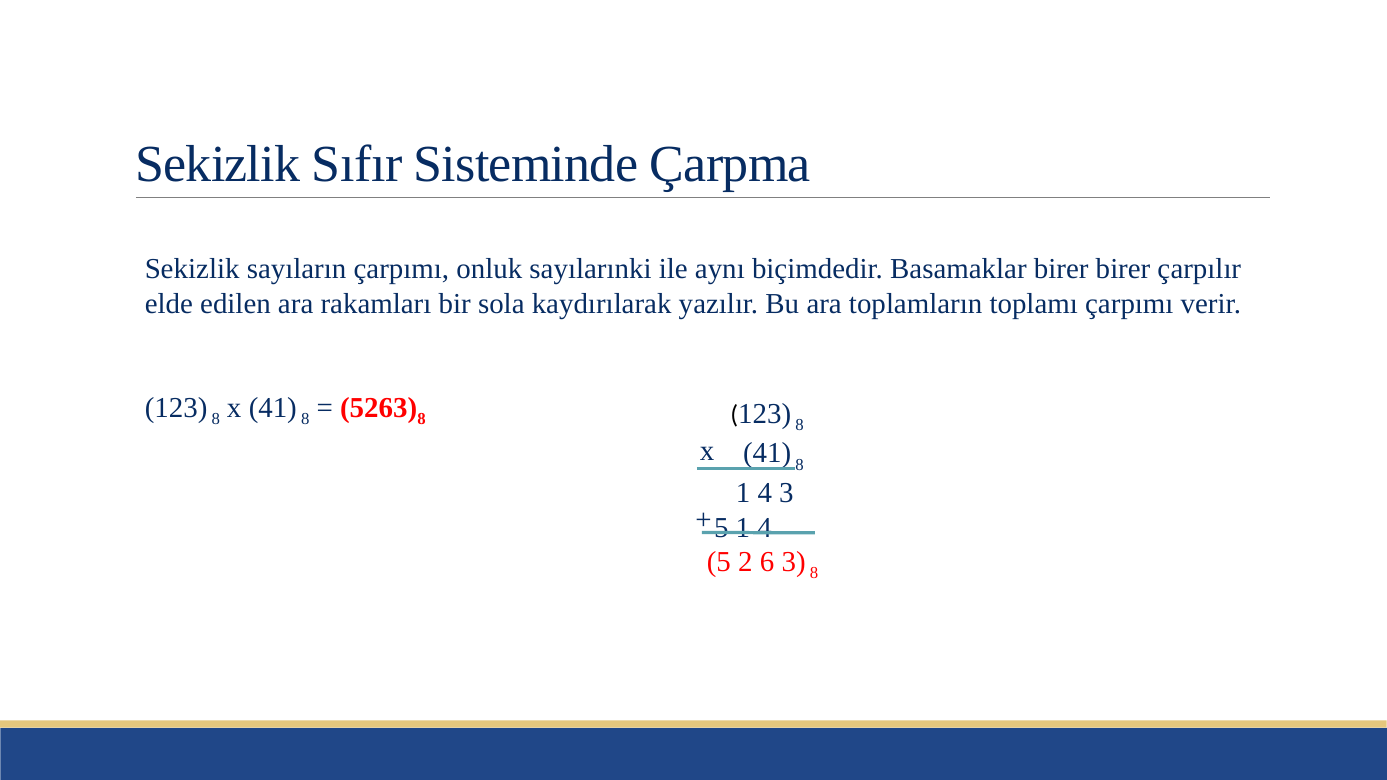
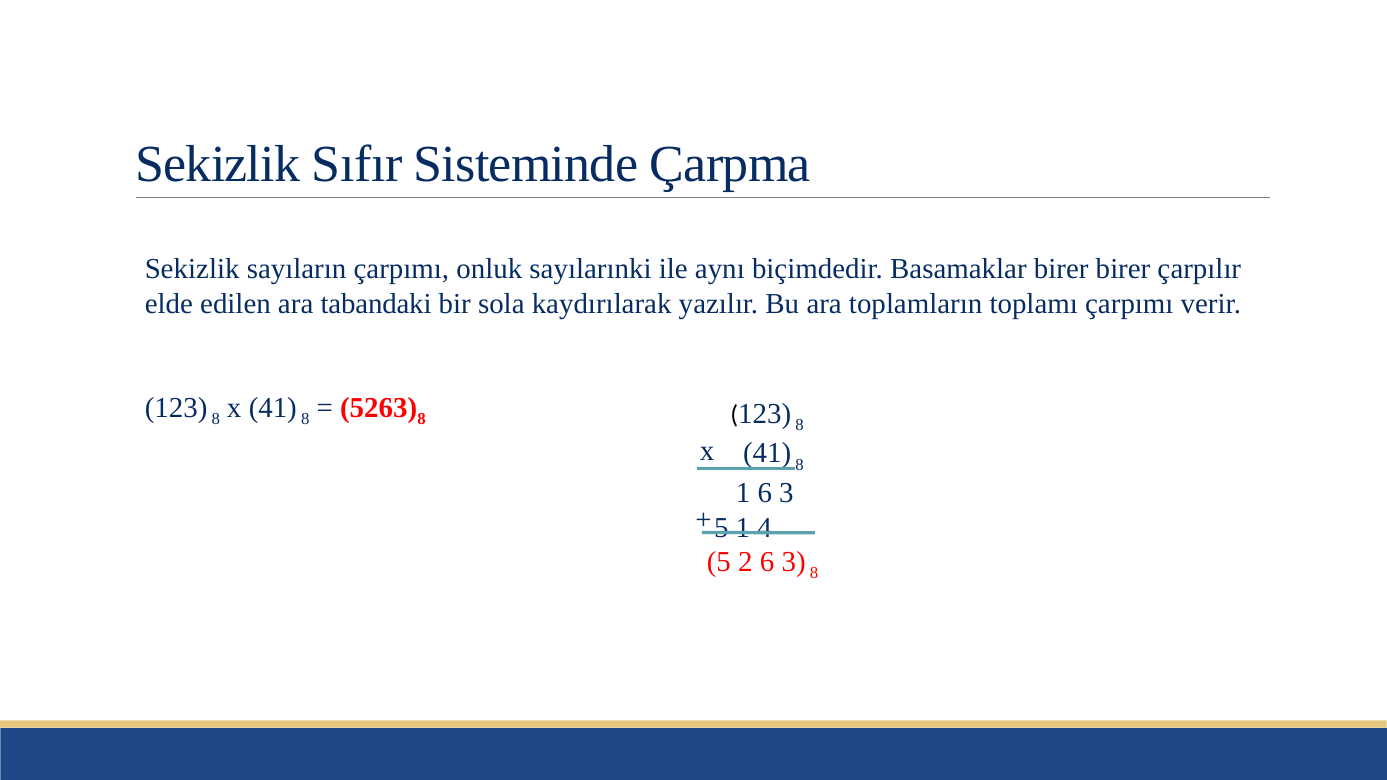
rakamları: rakamları -> tabandaki (376, 304)
4: 4 -> 6 (765, 493)
